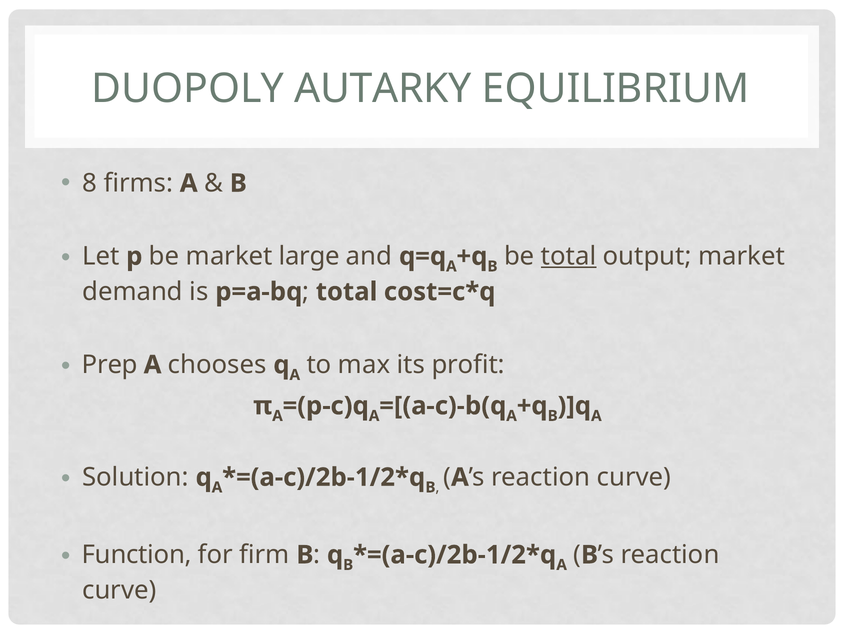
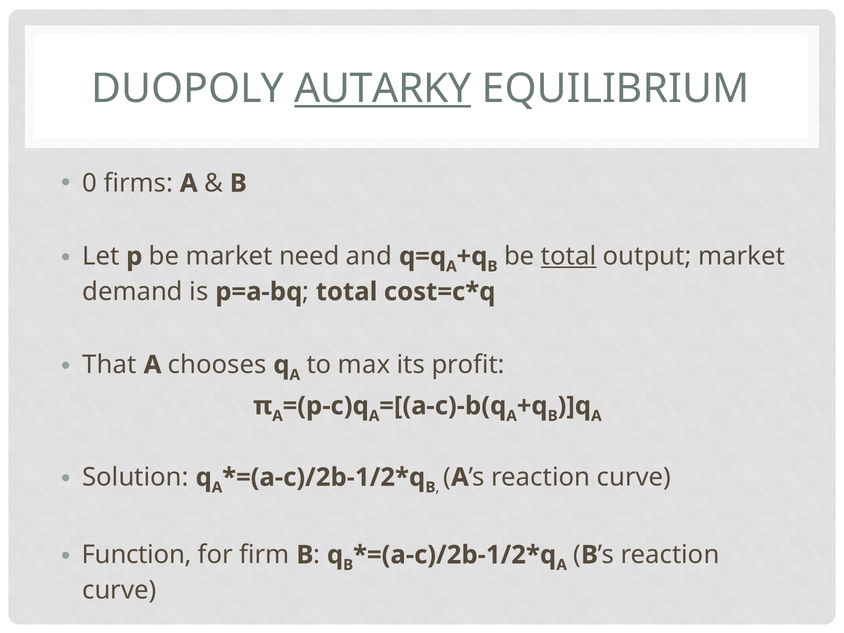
AUTARKY underline: none -> present (383, 89)
8: 8 -> 0 (90, 183)
large: large -> need (309, 256)
Prep: Prep -> That (110, 365)
